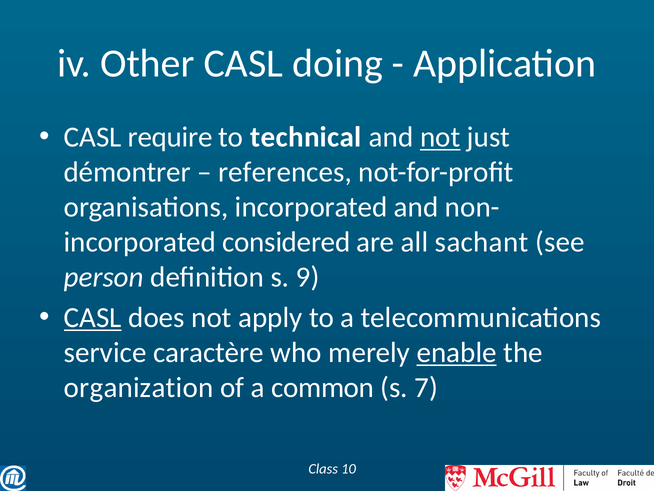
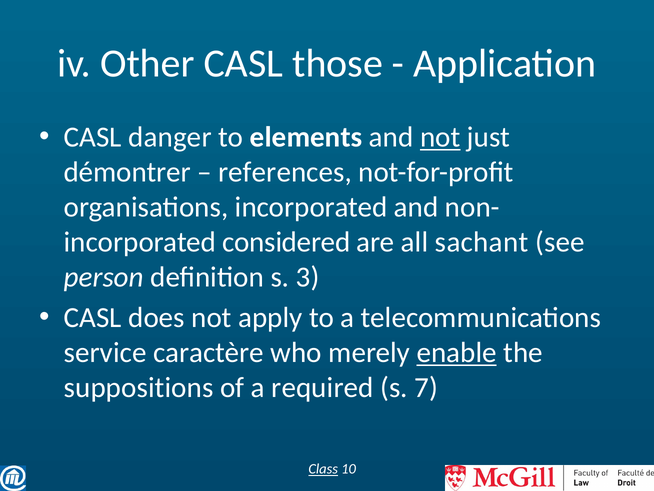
doing: doing -> those (338, 63)
require: require -> danger (170, 137)
technical: technical -> elements (306, 137)
9: 9 -> 3 (308, 277)
CASL underline: present -> none (93, 317)
organization: organization -> suppositions (139, 387)
common: common -> required (322, 387)
Class underline: none -> present (323, 469)
